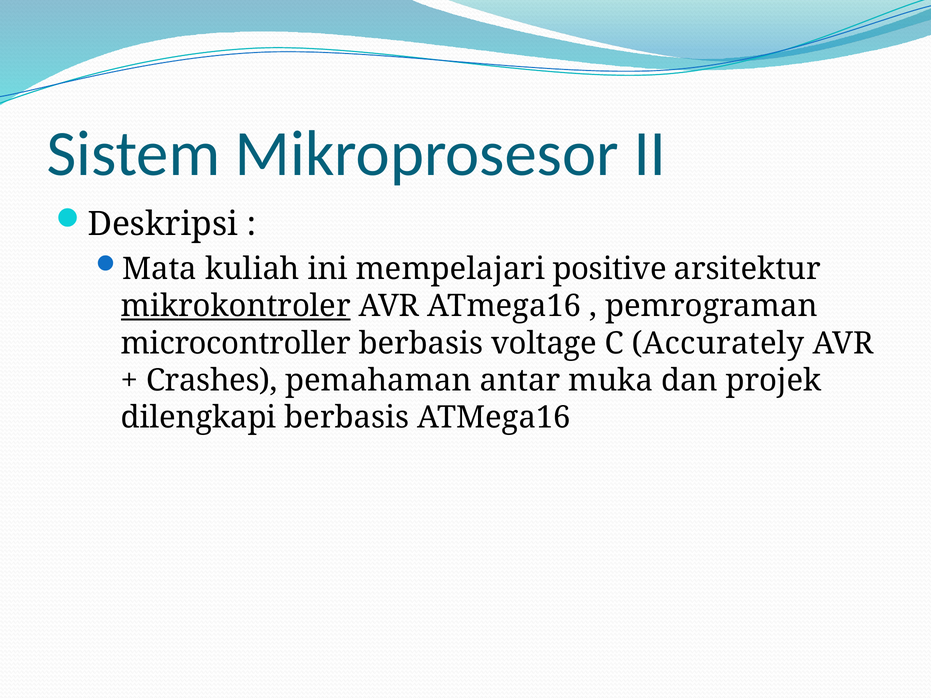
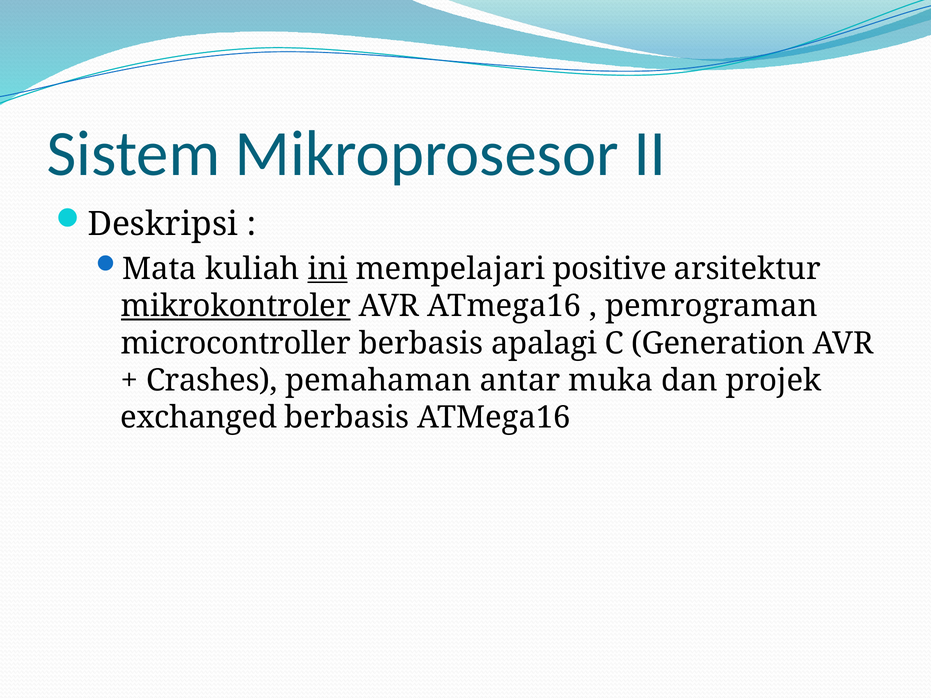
ini underline: none -> present (328, 269)
voltage: voltage -> apalagi (544, 343)
Accurately: Accurately -> Generation (718, 343)
dilengkapi: dilengkapi -> exchanged (199, 418)
